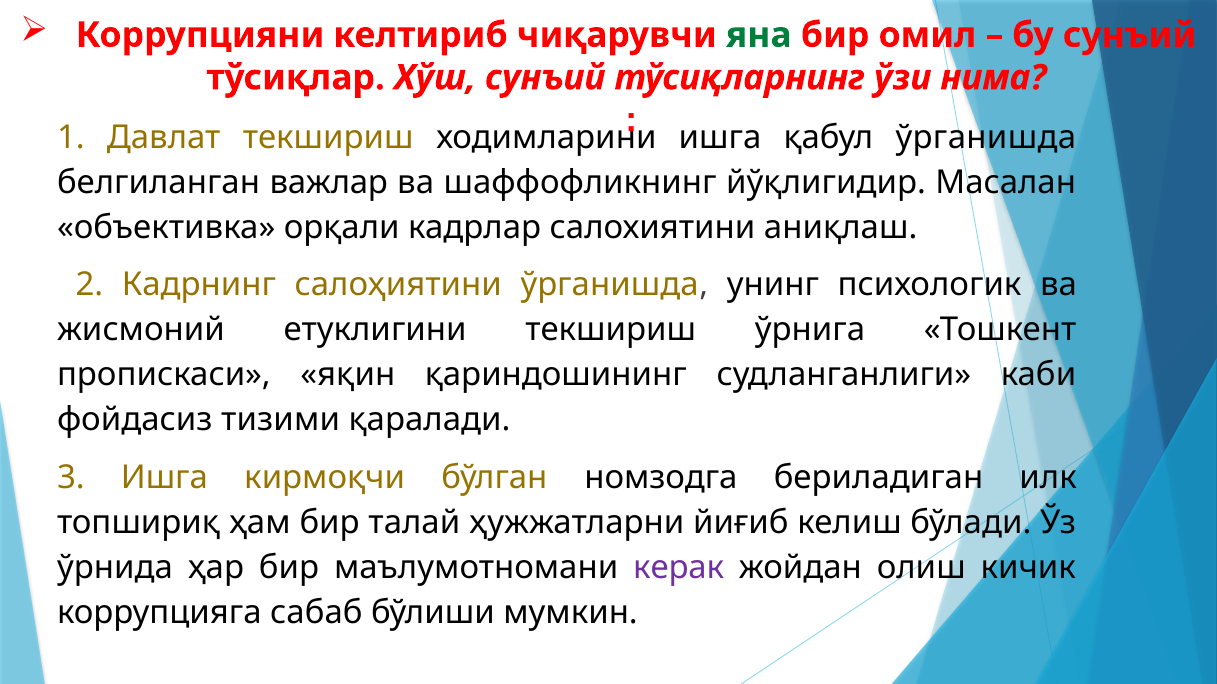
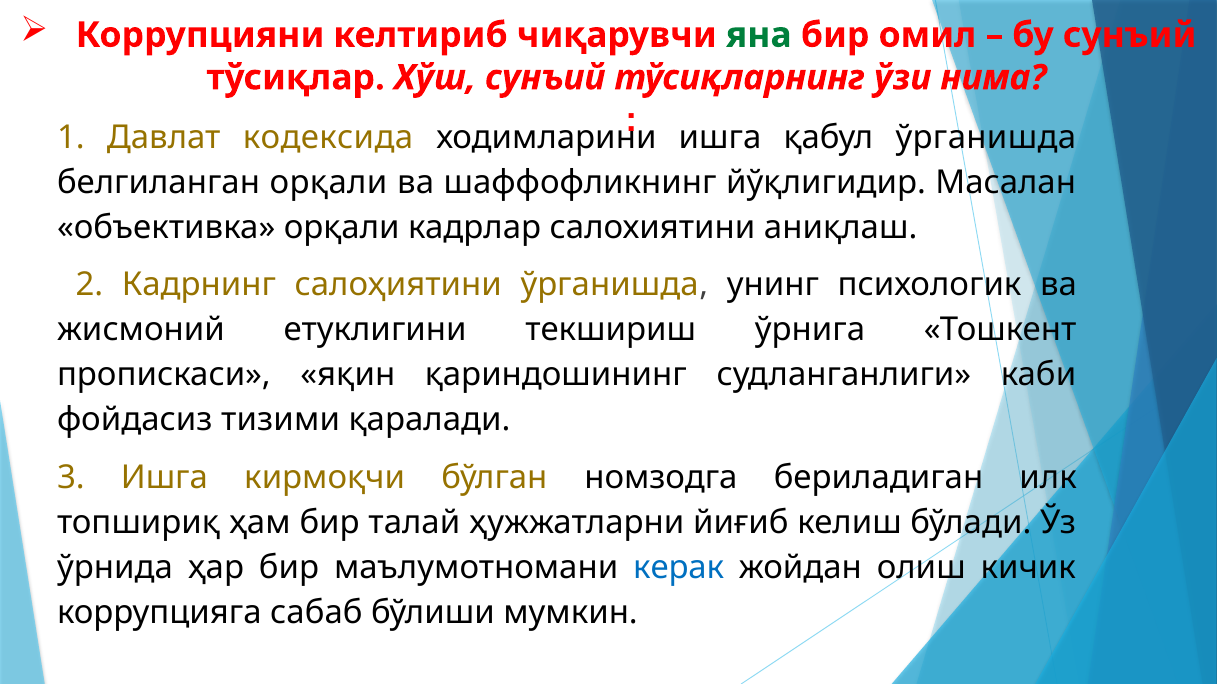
Давлат текшириш: текшириш -> кодексида (328, 137)
белгиланган важлар: важлар -> орқали (328, 182)
керак colour: purple -> blue (679, 568)
